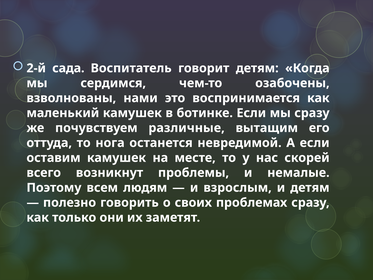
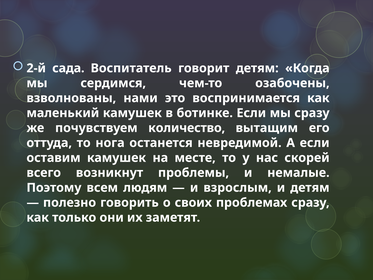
различные: различные -> количество (187, 128)
